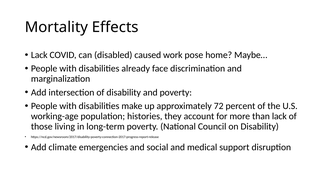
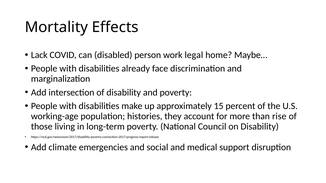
caused: caused -> person (148, 55)
pose: pose -> legal (194, 55)
72: 72 -> 15 (219, 106)
than lack: lack -> rise (279, 117)
